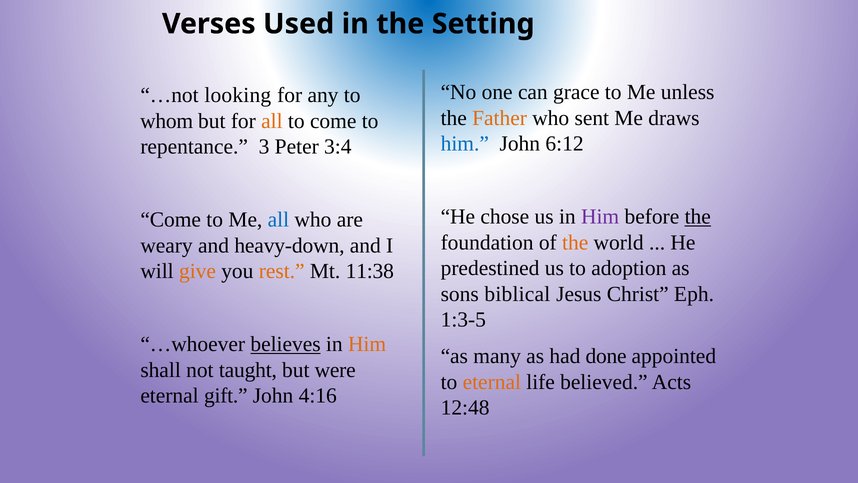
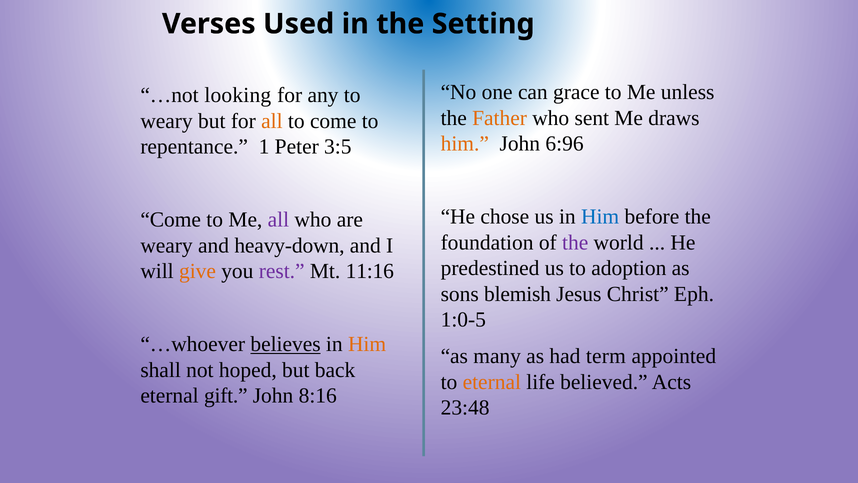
whom: whom -> weary (167, 121)
him colour: blue -> orange (465, 144)
6:12: 6:12 -> 6:96 (565, 144)
3: 3 -> 1 (264, 147)
3:4: 3:4 -> 3:5 (338, 147)
Him colour: purple -> blue (600, 217)
the underline: present -> none (698, 217)
all colour: blue -> purple (278, 220)
the colour: orange -> purple (575, 242)
rest colour: orange -> purple (282, 271)
11:38: 11:38 -> 11:16 (370, 271)
biblical: biblical -> blemish (518, 294)
1:3-5: 1:3-5 -> 1:0-5 (463, 320)
done: done -> term (606, 356)
taught: taught -> hoped (248, 370)
were: were -> back (335, 370)
4:16: 4:16 -> 8:16 (318, 396)
12:48: 12:48 -> 23:48 (465, 407)
